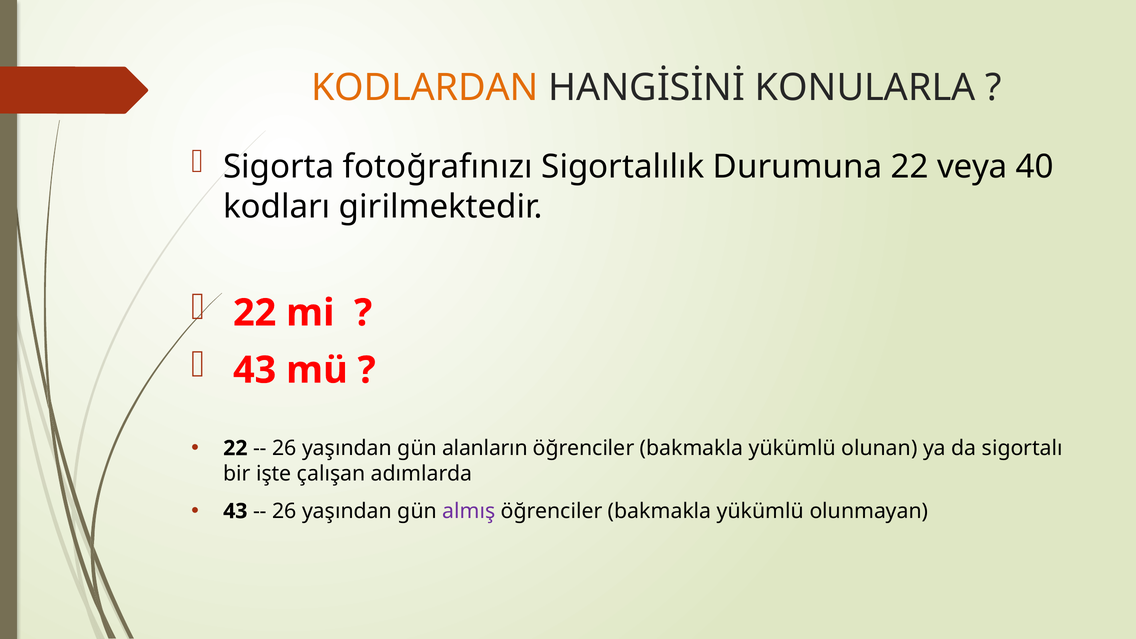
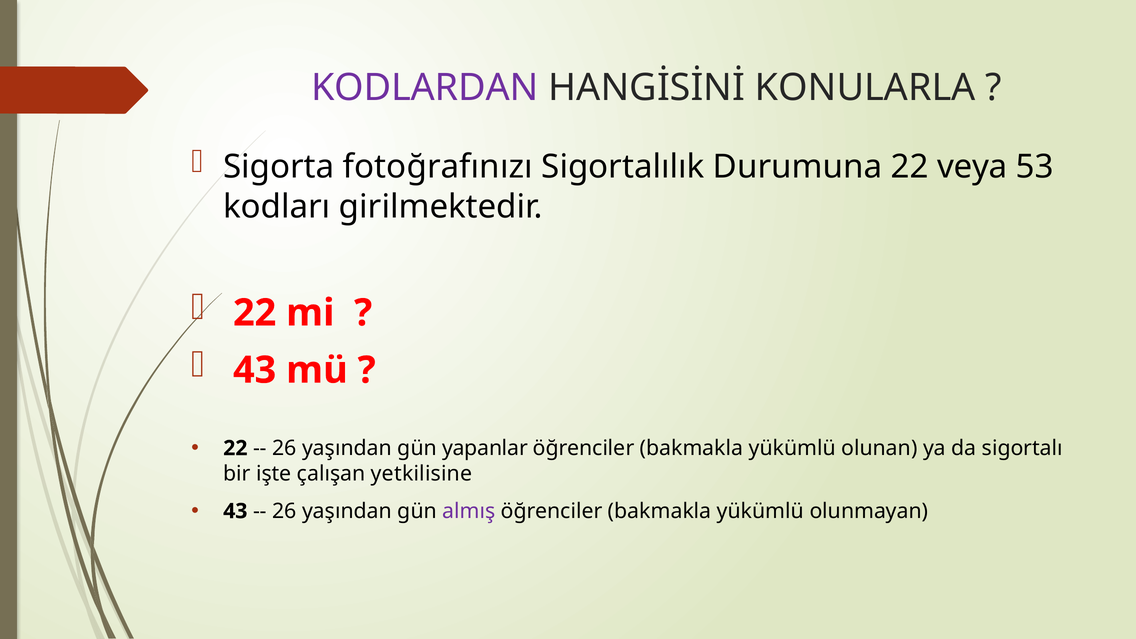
KODLARDAN colour: orange -> purple (425, 88)
40: 40 -> 53 (1035, 167)
alanların: alanların -> yapanlar (485, 448)
adımlarda: adımlarda -> yetkilisine (422, 474)
